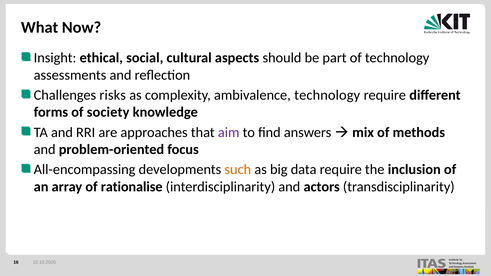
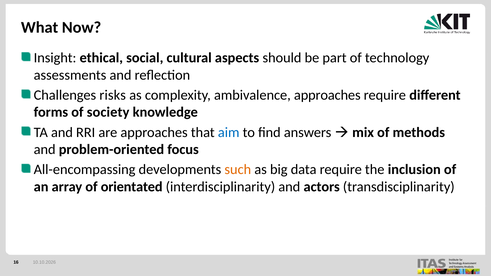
ambivalence technology: technology -> approaches (327, 95)
aim colour: purple -> blue (229, 132)
rationalise: rationalise -> orientated (132, 187)
